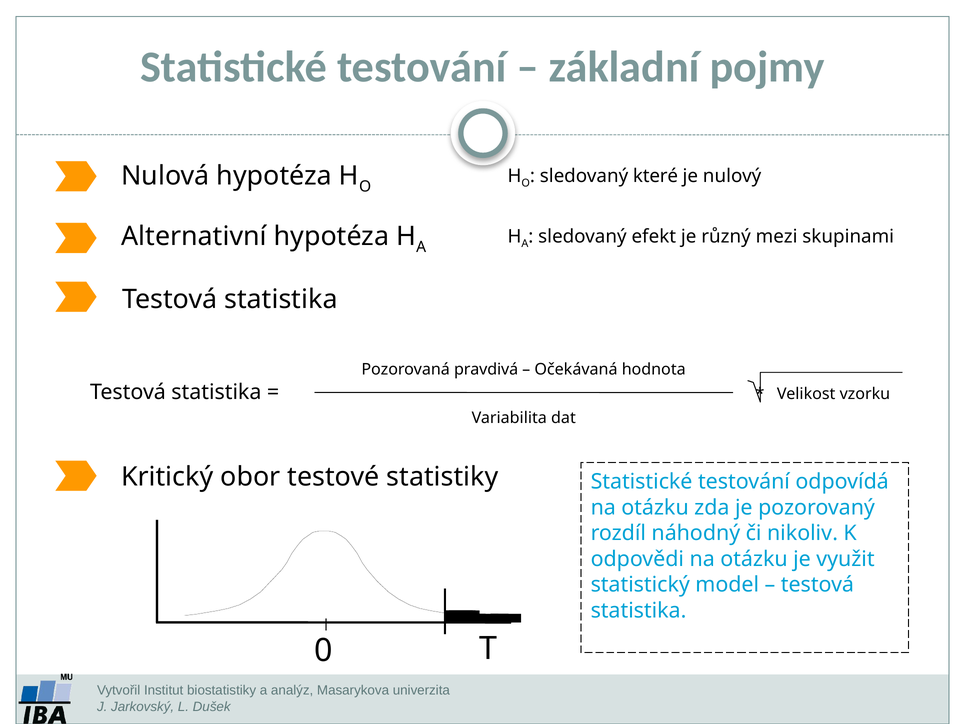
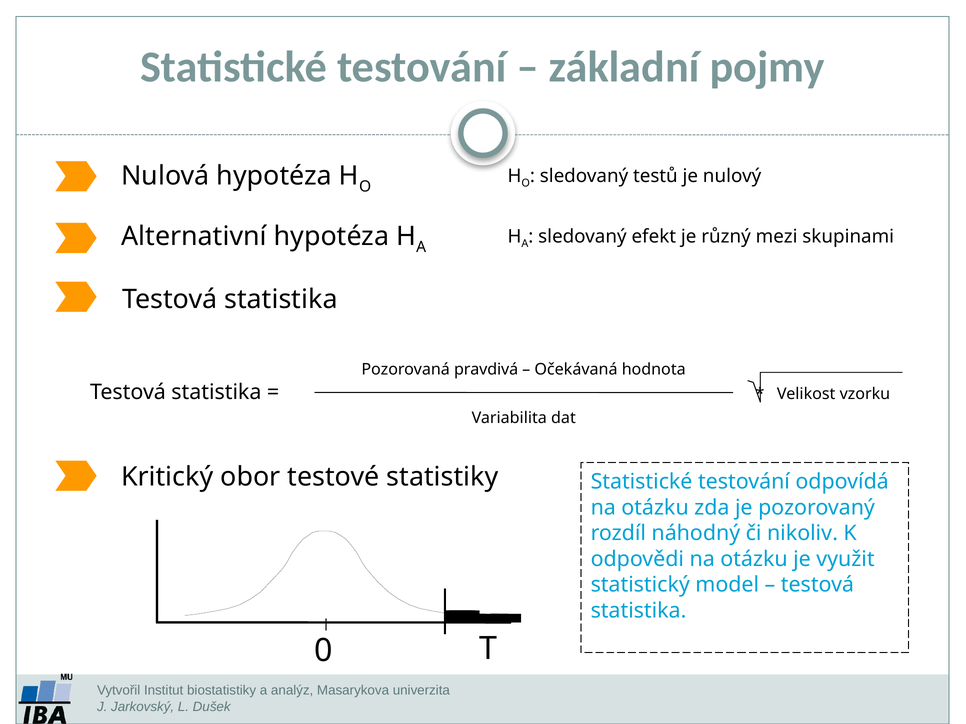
které: které -> testů (655, 176)
